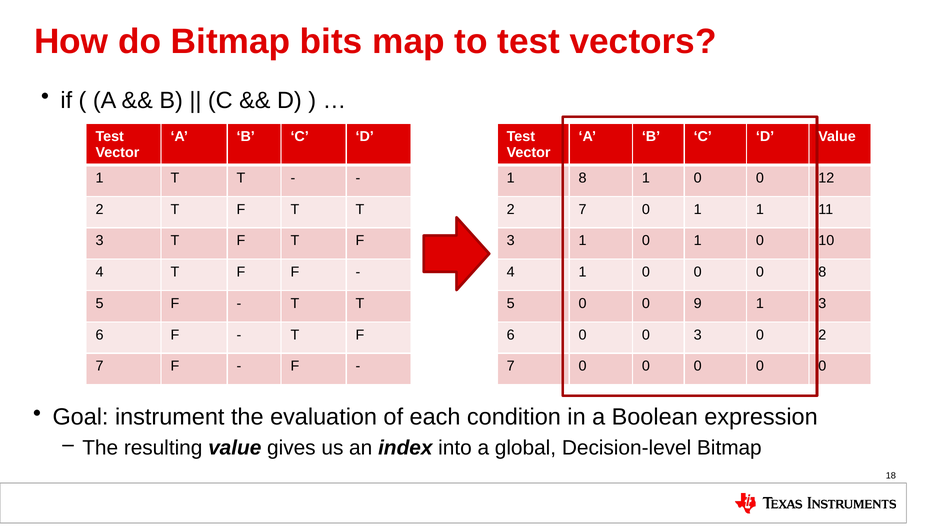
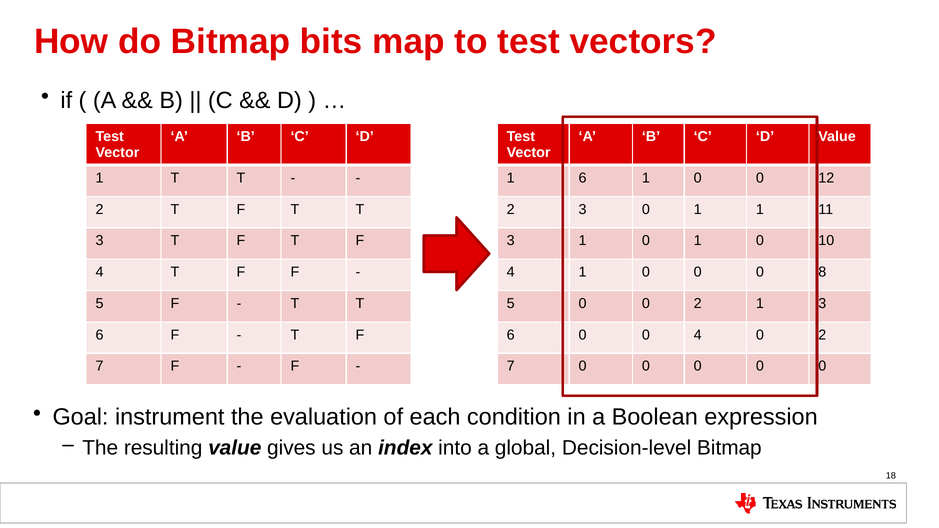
1 8: 8 -> 6 (583, 178)
7: 7 -> 3 (583, 209)
0 0 9: 9 -> 2 (698, 304)
0 3: 3 -> 4 (698, 335)
